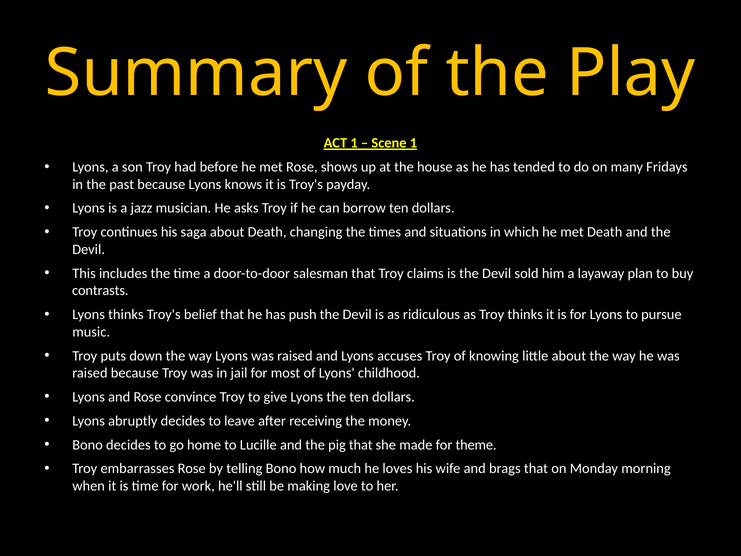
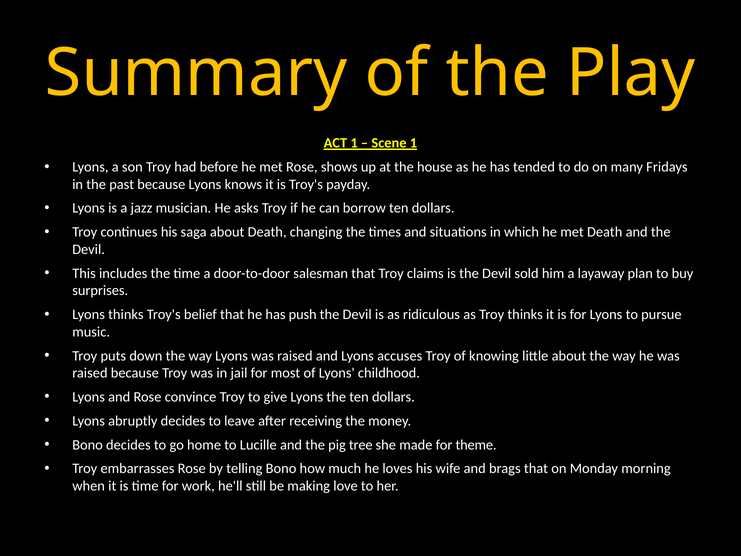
contrasts: contrasts -> surprises (100, 291)
pig that: that -> tree (361, 445)
